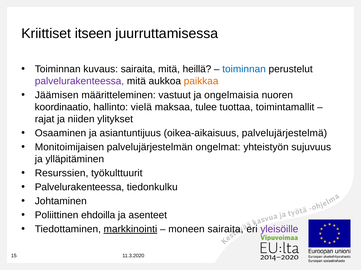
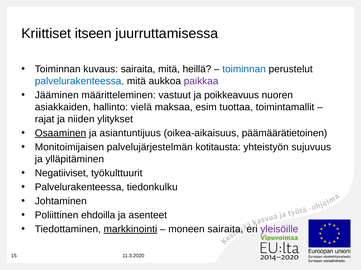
palvelurakenteessa colour: purple -> blue (79, 81)
paikkaa colour: orange -> purple (201, 81)
Jäämisen: Jäämisen -> Jääminen (57, 95)
ongelmaisia: ongelmaisia -> poikkeavuus (232, 95)
koordinaatio: koordinaatio -> asiakkaiden (63, 107)
tulee: tulee -> esim (206, 107)
Osaaminen underline: none -> present (61, 133)
palvelujärjestelmä: palvelujärjestelmä -> päämäärätietoinen (284, 133)
ongelmat: ongelmat -> kotitausta (218, 147)
Resurssien: Resurssien -> Negatiiviset (62, 174)
